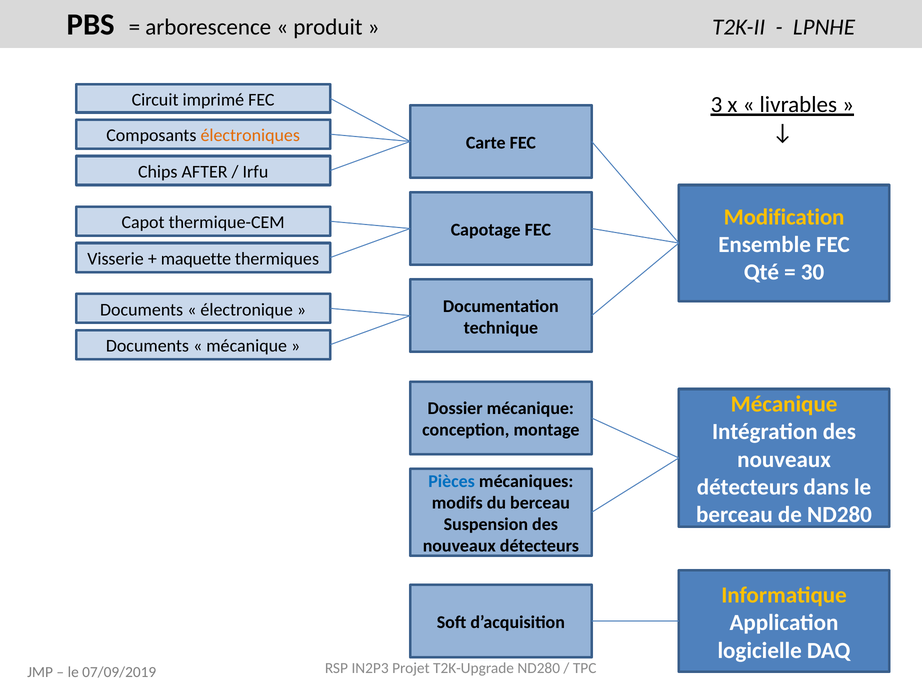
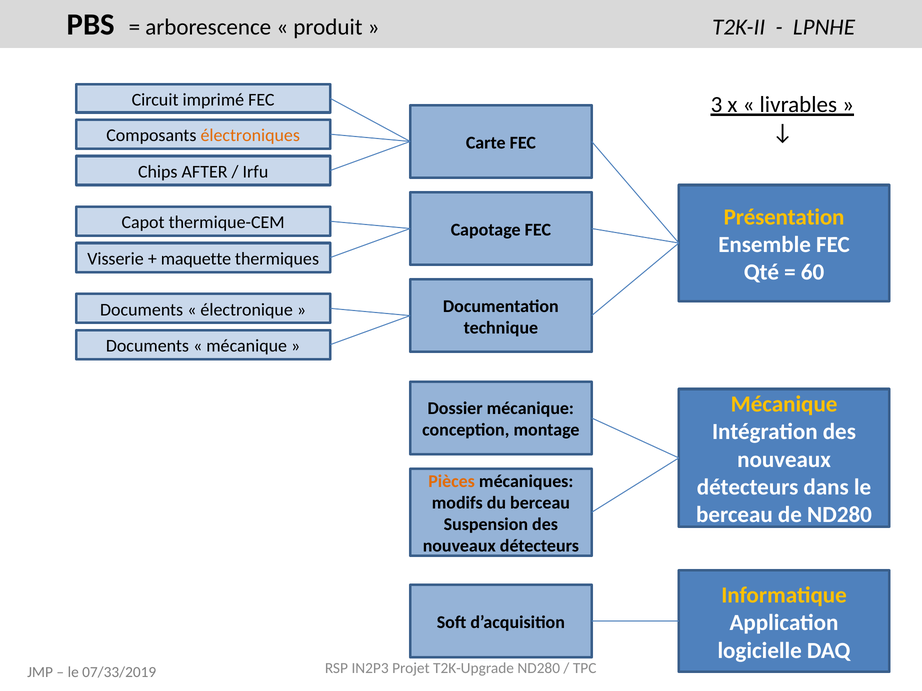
Modification: Modification -> Présentation (784, 217)
30: 30 -> 60 (813, 272)
Pièces colour: blue -> orange (452, 482)
07/09/2019: 07/09/2019 -> 07/33/2019 (119, 673)
